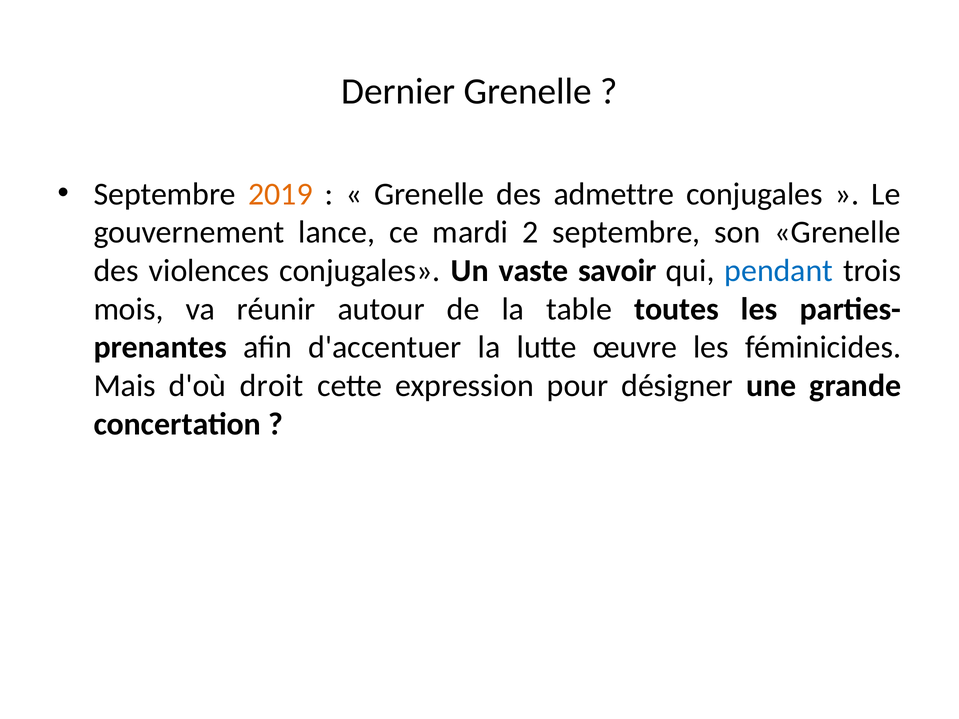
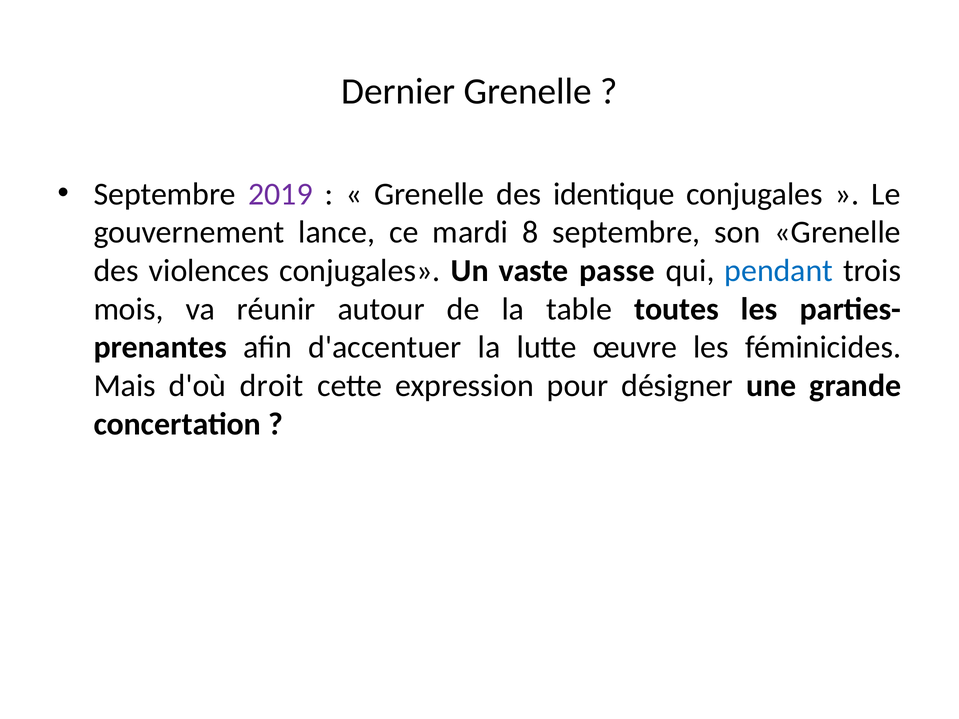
2019 colour: orange -> purple (280, 194)
admettre: admettre -> identique (614, 194)
2: 2 -> 8 (530, 232)
savoir: savoir -> passe (617, 271)
